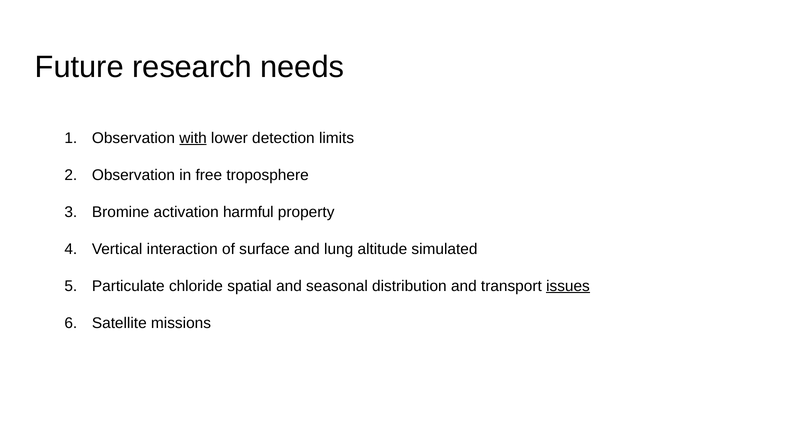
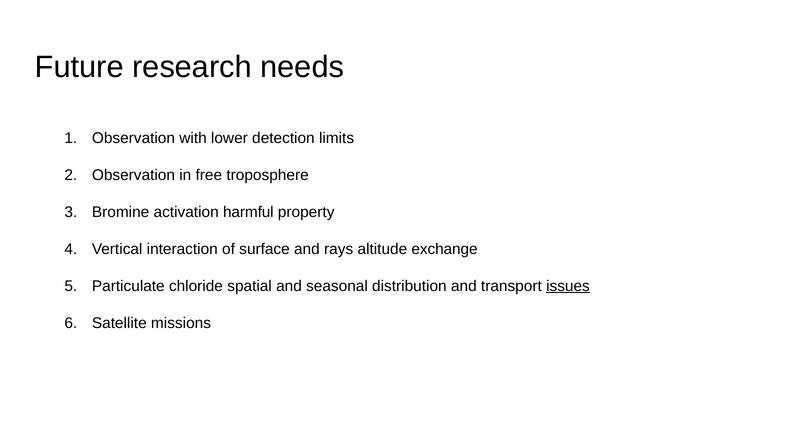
with underline: present -> none (193, 138)
lung: lung -> rays (339, 249)
simulated: simulated -> exchange (445, 249)
